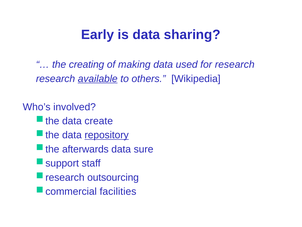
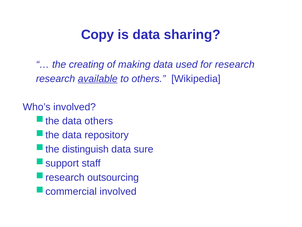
Early: Early -> Copy (98, 35)
data create: create -> others (99, 121)
repository underline: present -> none (107, 135)
afterwards: afterwards -> distinguish (85, 149)
facilities: facilities -> involved (118, 191)
